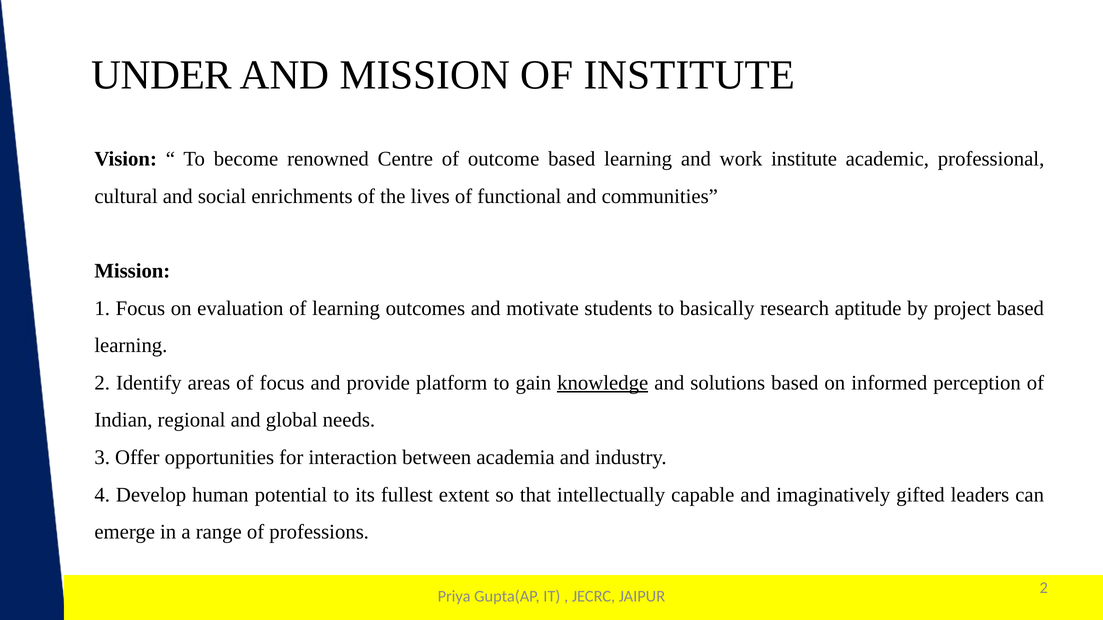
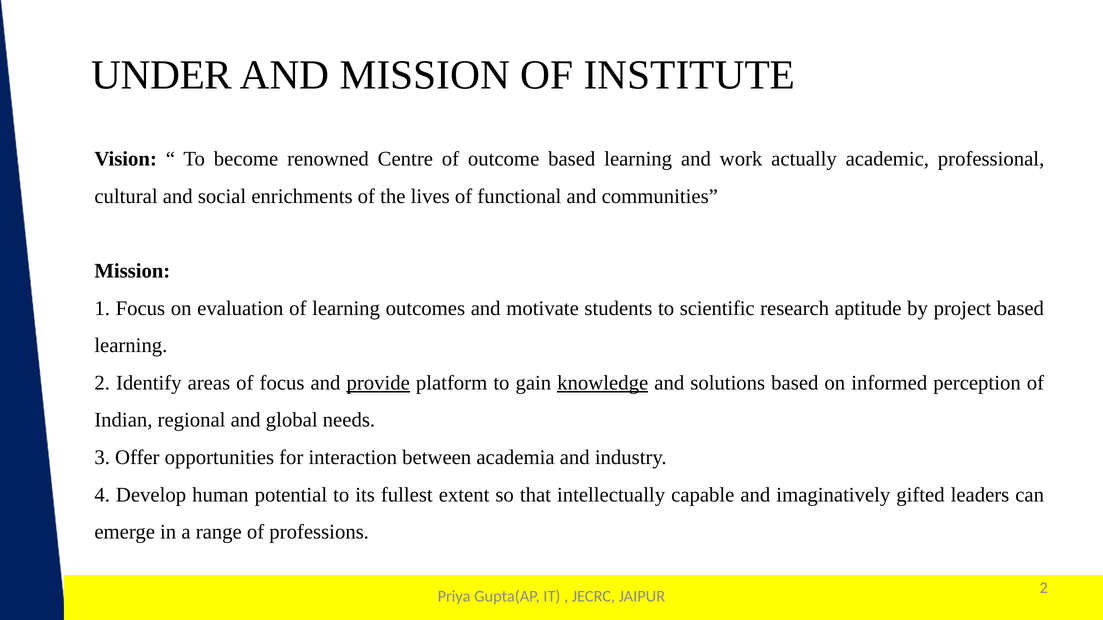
work institute: institute -> actually (804, 159)
basically: basically -> scientific (717, 308)
provide underline: none -> present (378, 383)
